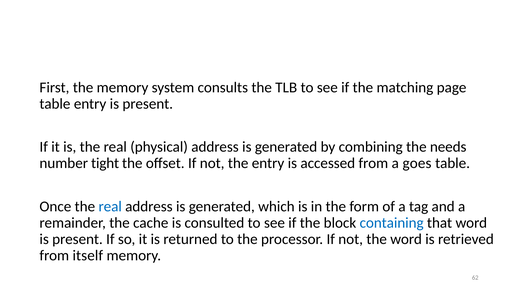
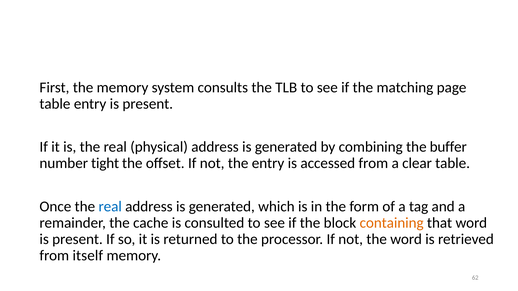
needs: needs -> buffer (448, 147)
goes: goes -> clear (417, 163)
containing colour: blue -> orange (392, 223)
